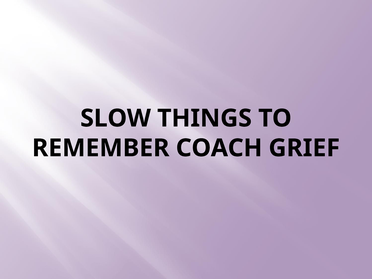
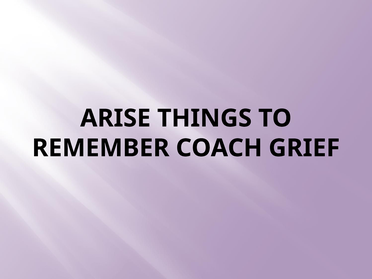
SLOW: SLOW -> ARISE (115, 118)
